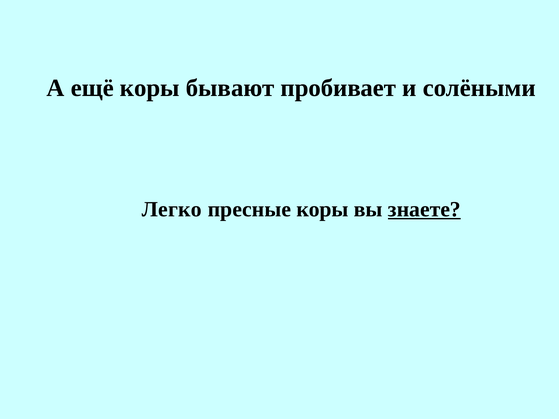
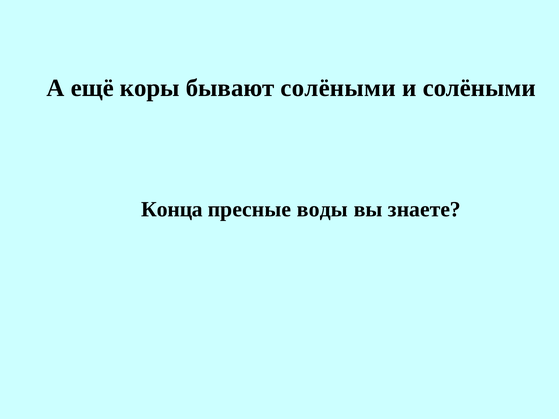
бывают пробивает: пробивает -> солёными (338, 88)
Легко: Легко -> Конца (172, 209)
пресные коры: коры -> воды (322, 209)
знаете underline: present -> none (424, 209)
